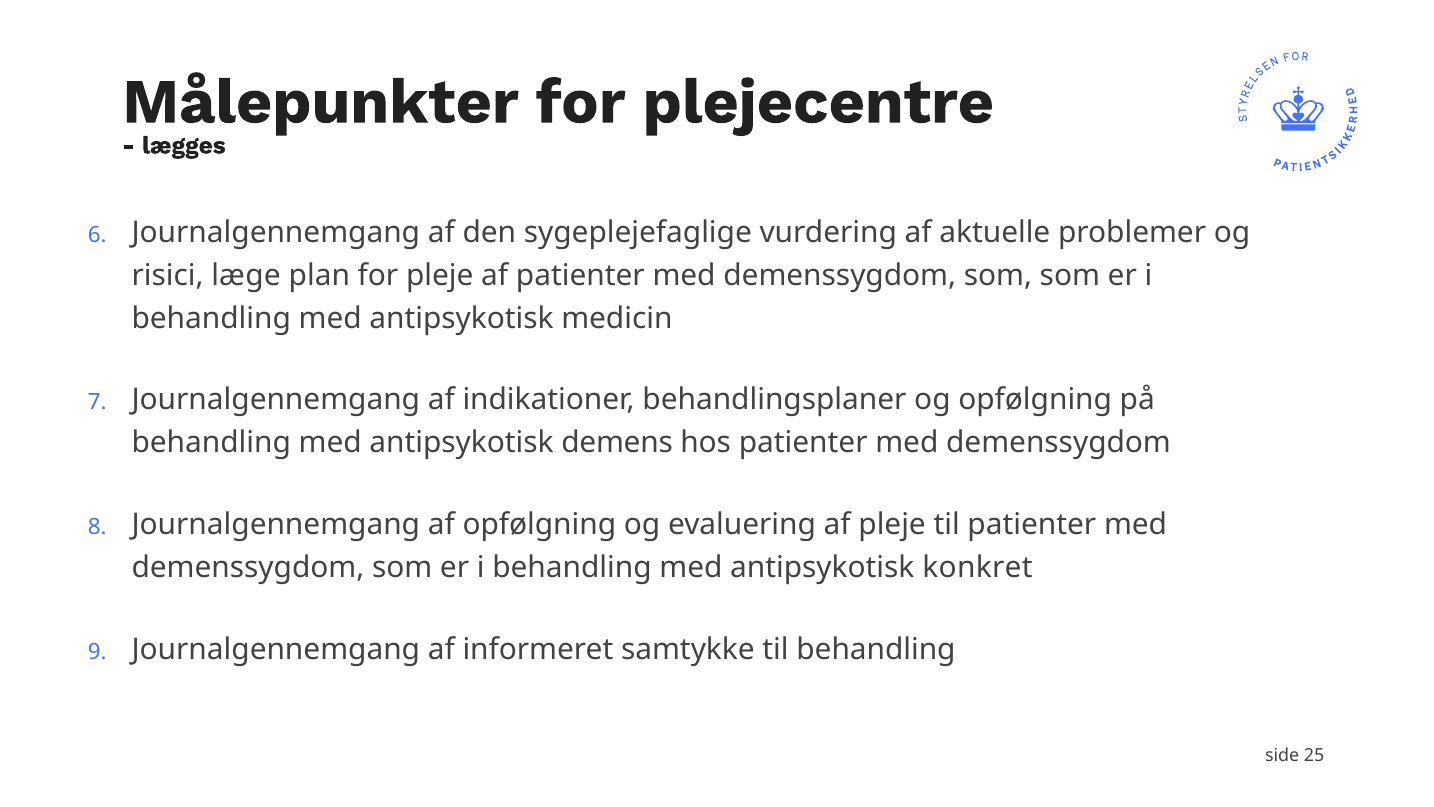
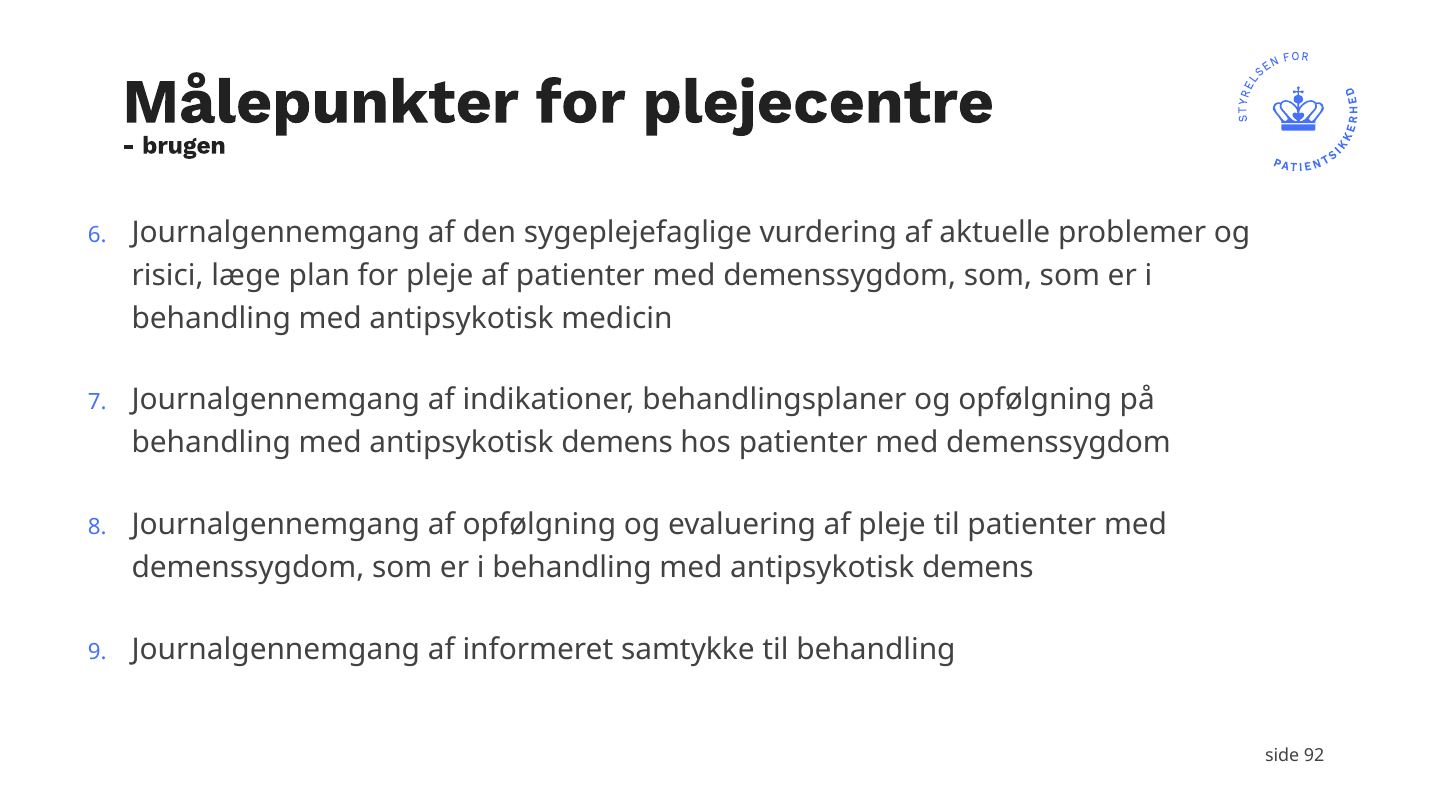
lægges: lægges -> brugen (184, 145)
konkret: konkret -> demens (978, 568)
25: 25 -> 92 (1314, 756)
